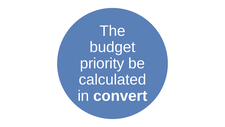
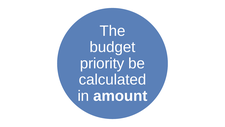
convert: convert -> amount (120, 96)
